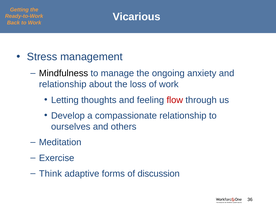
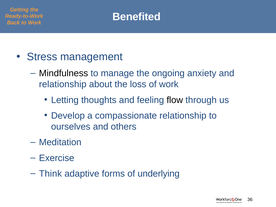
Vicarious: Vicarious -> Benefited (137, 17)
flow colour: red -> black (175, 100)
discussion: discussion -> underlying (159, 174)
